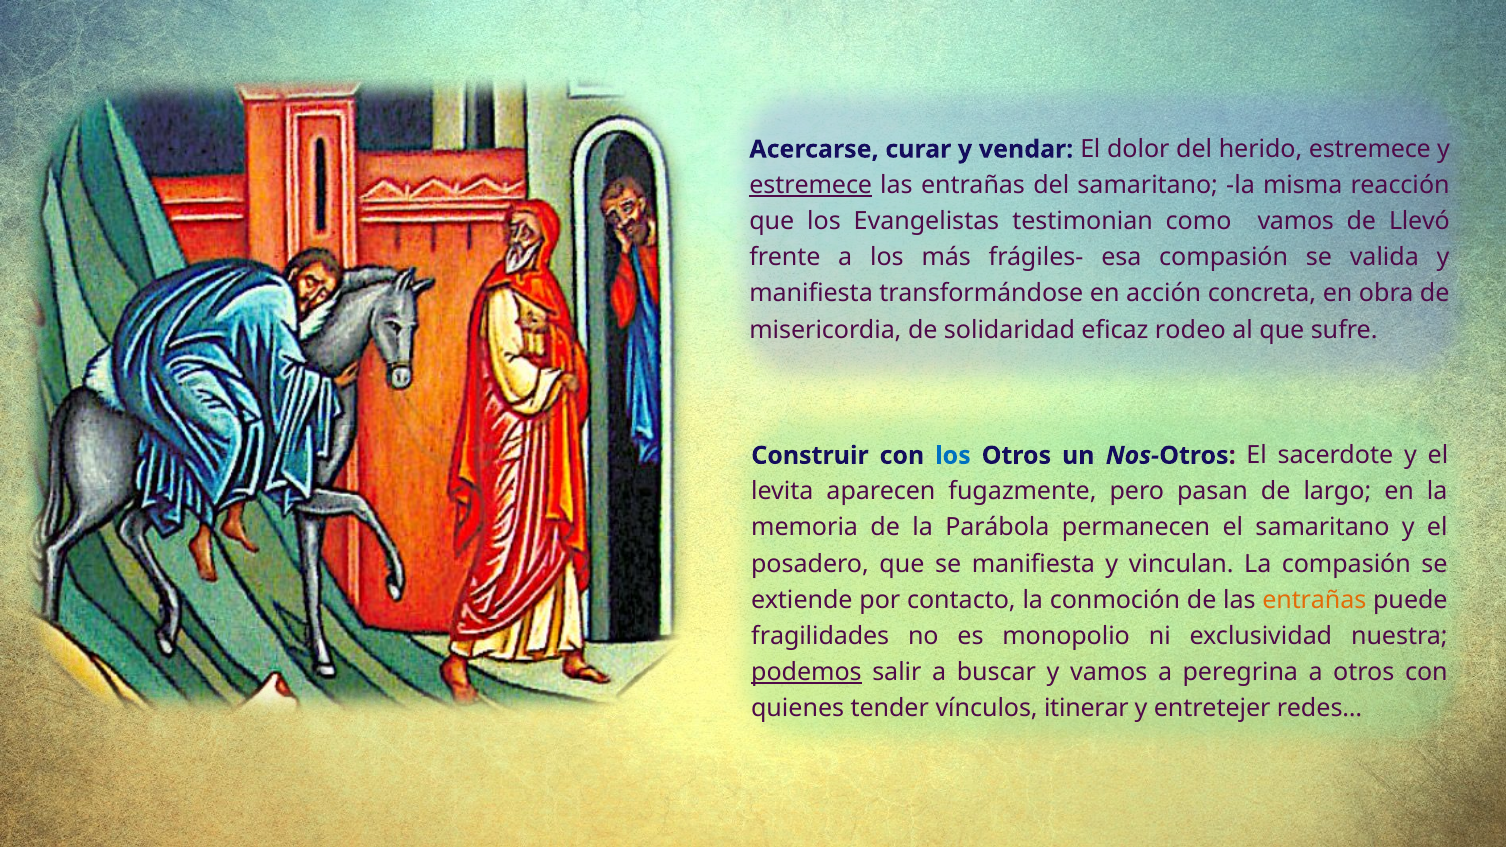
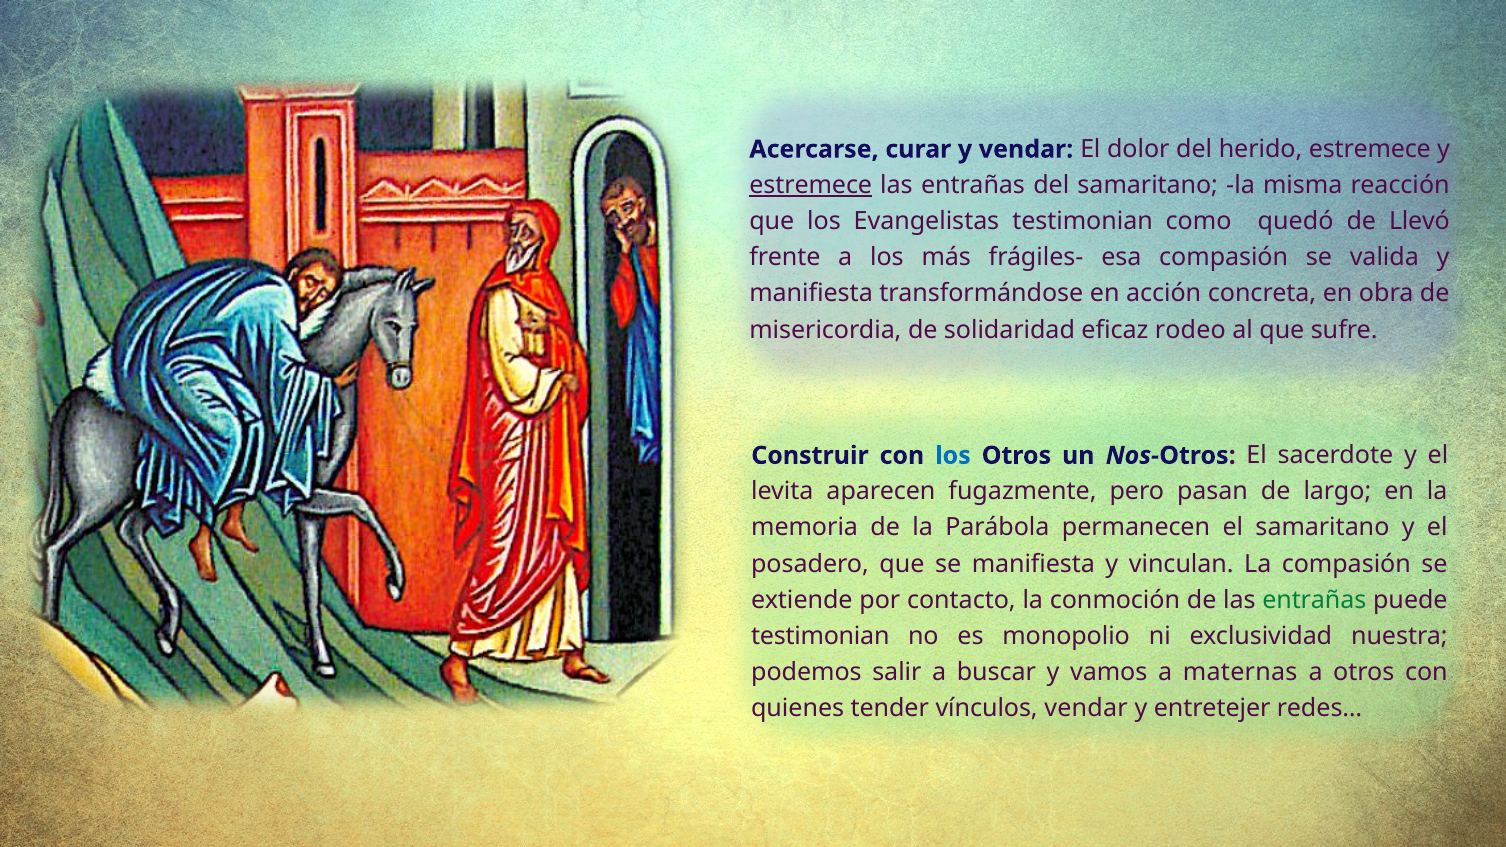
como vamos: vamos -> quedó (1296, 222)
entrañas colour: orange -> green (1314, 600)
fragilidades: fragilidades -> testimonian (820, 636)
podemos underline: present -> none (806, 672)
peregrina: peregrina -> maternas (1240, 672)
vínculos itinerar: itinerar -> vendar (1086, 708)
